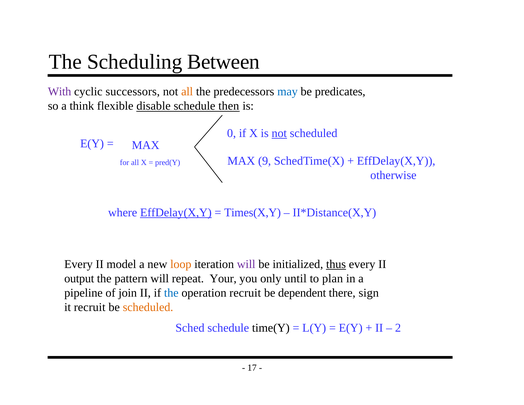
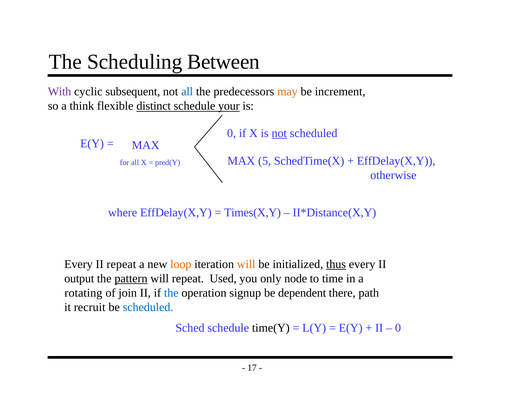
successors: successors -> subsequent (133, 92)
all colour: orange -> blue (187, 92)
may colour: blue -> orange (287, 92)
predicates: predicates -> increment (340, 92)
disable: disable -> distinct (154, 106)
then: then -> your (229, 106)
9: 9 -> 5 (265, 161)
EffDelay(X,Y underline: present -> none (176, 213)
II model: model -> repeat (121, 264)
will colour: purple -> orange (246, 264)
pattern underline: none -> present (131, 278)
Your: Your -> Used (223, 278)
until: until -> node (296, 278)
plan: plan -> time (333, 278)
pipeline: pipeline -> rotating (83, 293)
operation recruit: recruit -> signup (245, 293)
sign: sign -> path (369, 293)
scheduled colour: orange -> blue (148, 307)
2: 2 -> 0 (398, 328)
